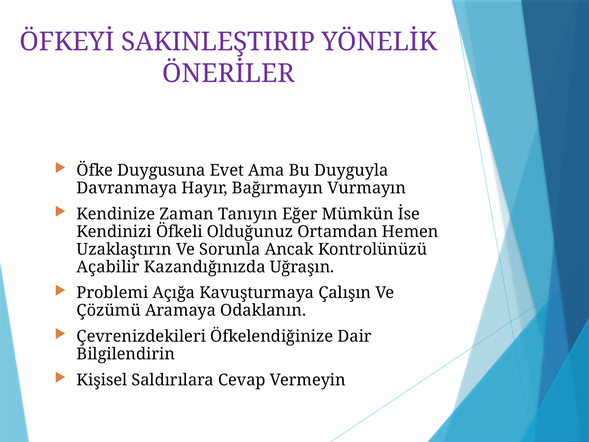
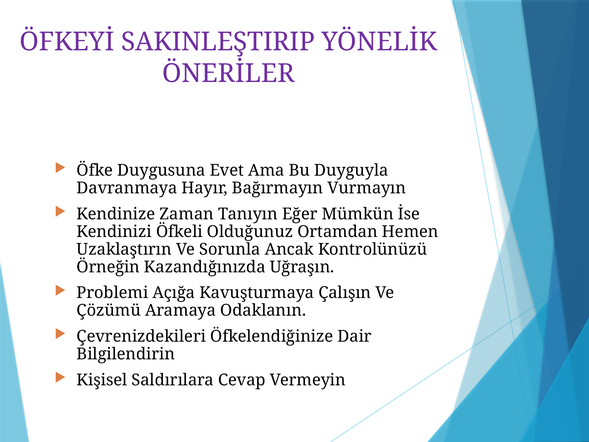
Açabilir: Açabilir -> Örneğin (108, 267)
